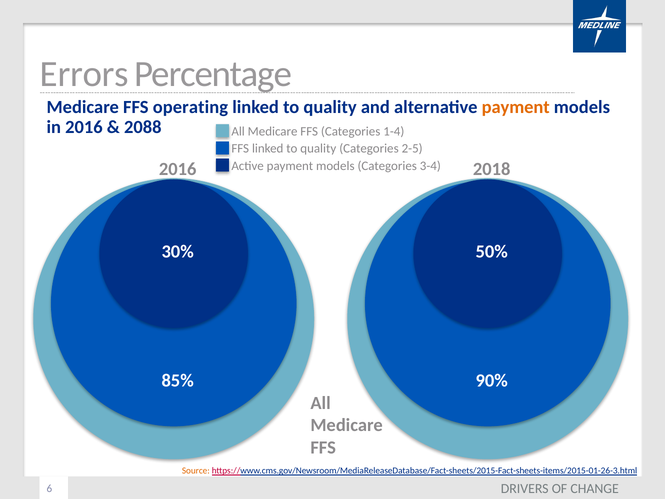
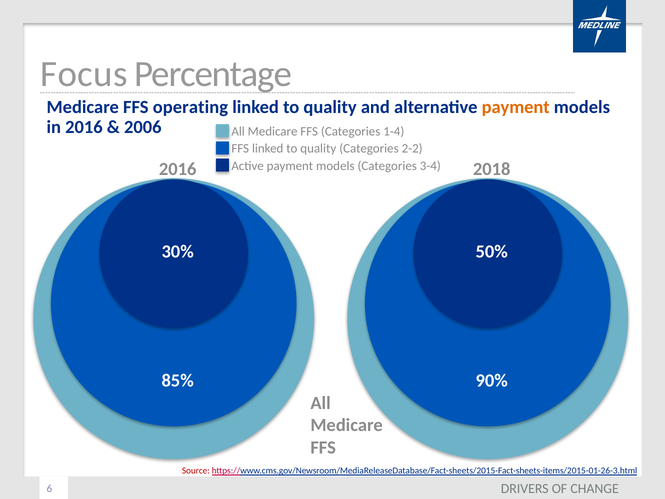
Errors: Errors -> Focus (84, 74)
2088: 2088 -> 2006 (143, 127)
2-5: 2-5 -> 2-2 (412, 149)
Source colour: orange -> red (196, 471)
